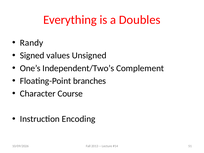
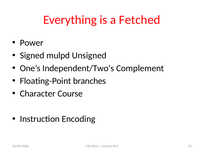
Doubles: Doubles -> Fetched (140, 20)
Randy: Randy -> Power (32, 43)
values: values -> mulpd (58, 55)
